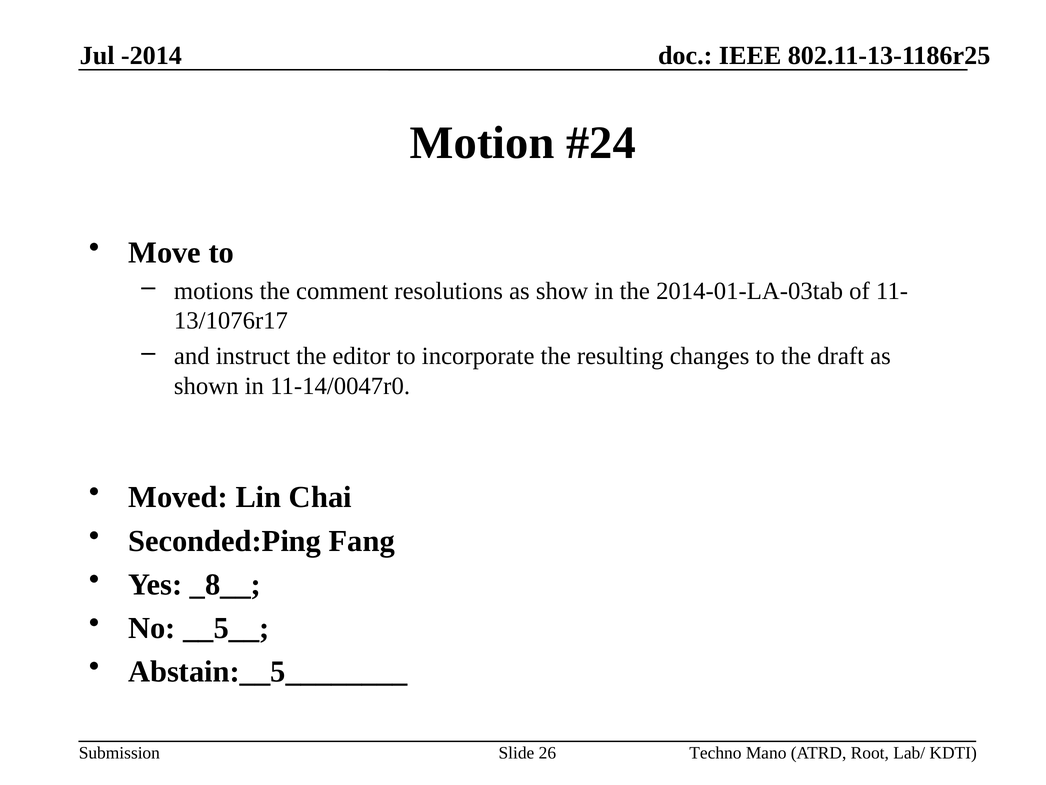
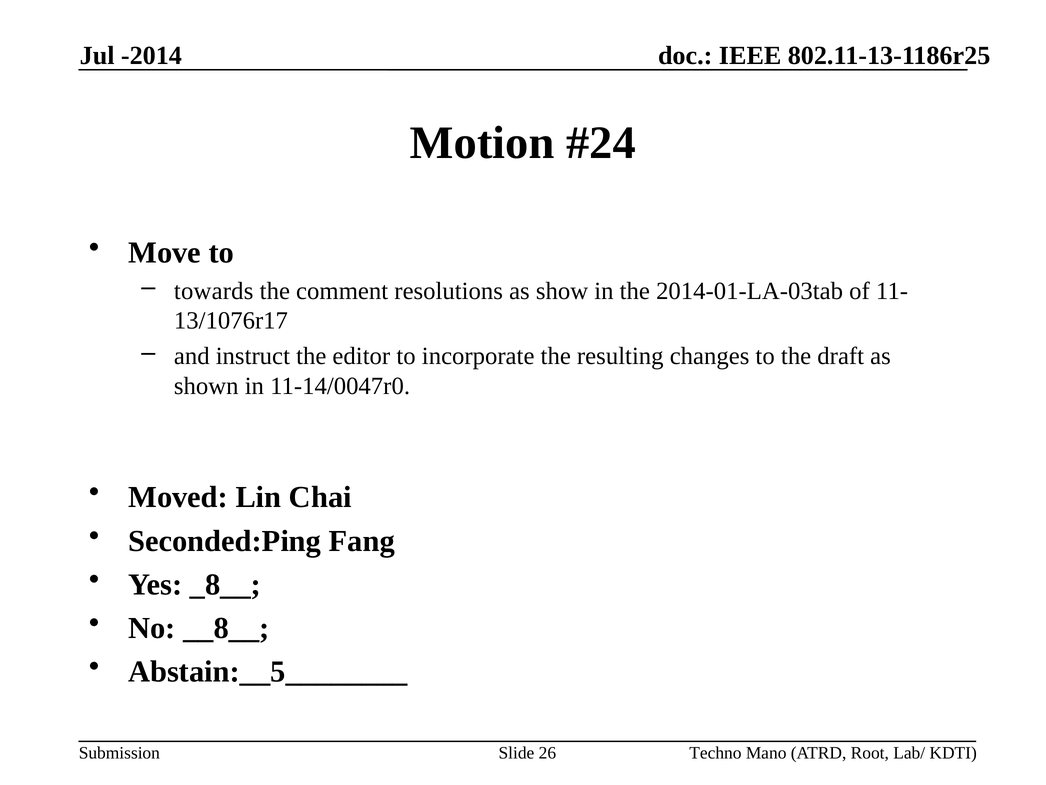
motions: motions -> towards (214, 291)
__5__: __5__ -> __8__ (226, 628)
